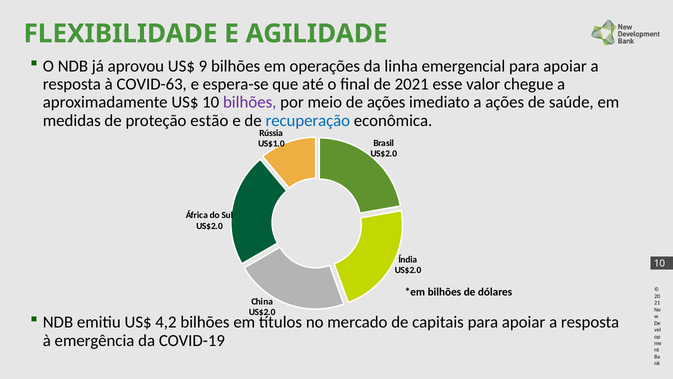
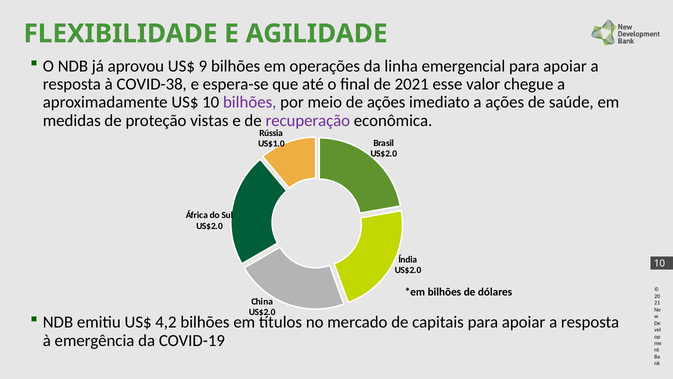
COVID-63: COVID-63 -> COVID-38 (152, 84)
estão: estão -> vistas (209, 120)
recuperação colour: blue -> purple (308, 120)
